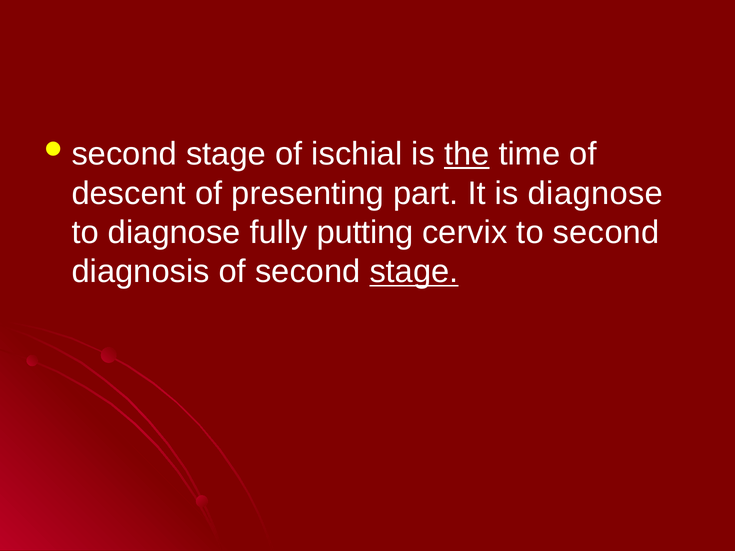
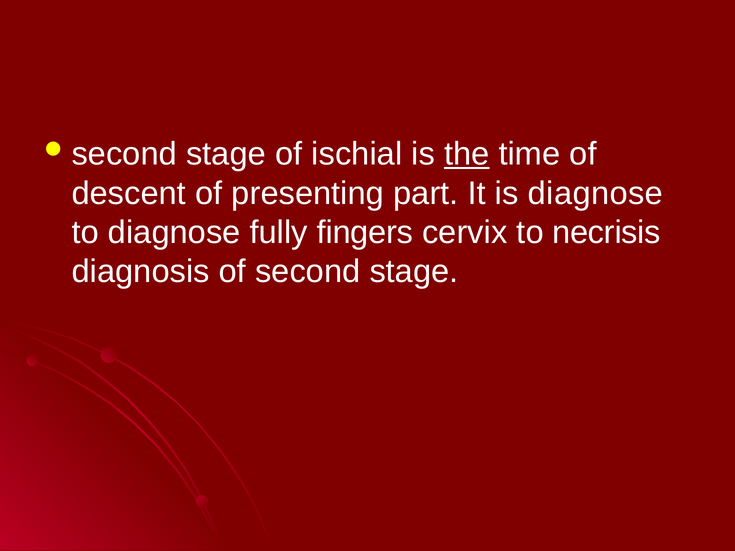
putting: putting -> fingers (365, 233)
to second: second -> necrisis (607, 233)
stage underline: present -> none (414, 272)
